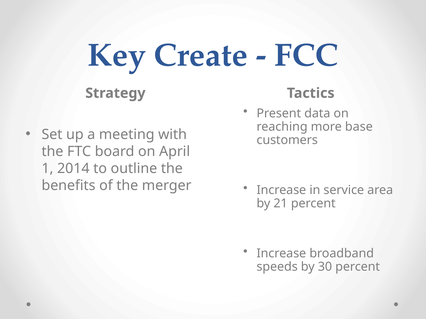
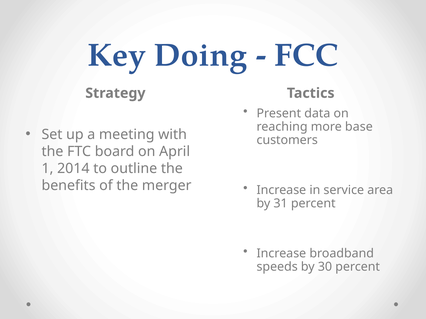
Create: Create -> Doing (201, 55)
21: 21 -> 31 (281, 204)
